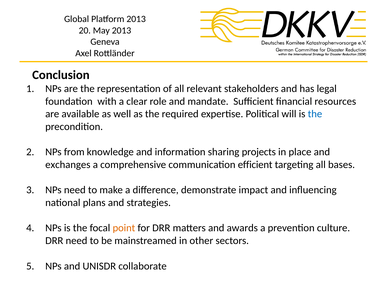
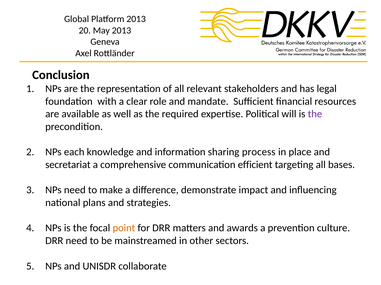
the colour: blue -> purple (315, 114)
from: from -> each (74, 152)
projects: projects -> process (259, 152)
exchanges: exchanges -> secretariat (68, 165)
